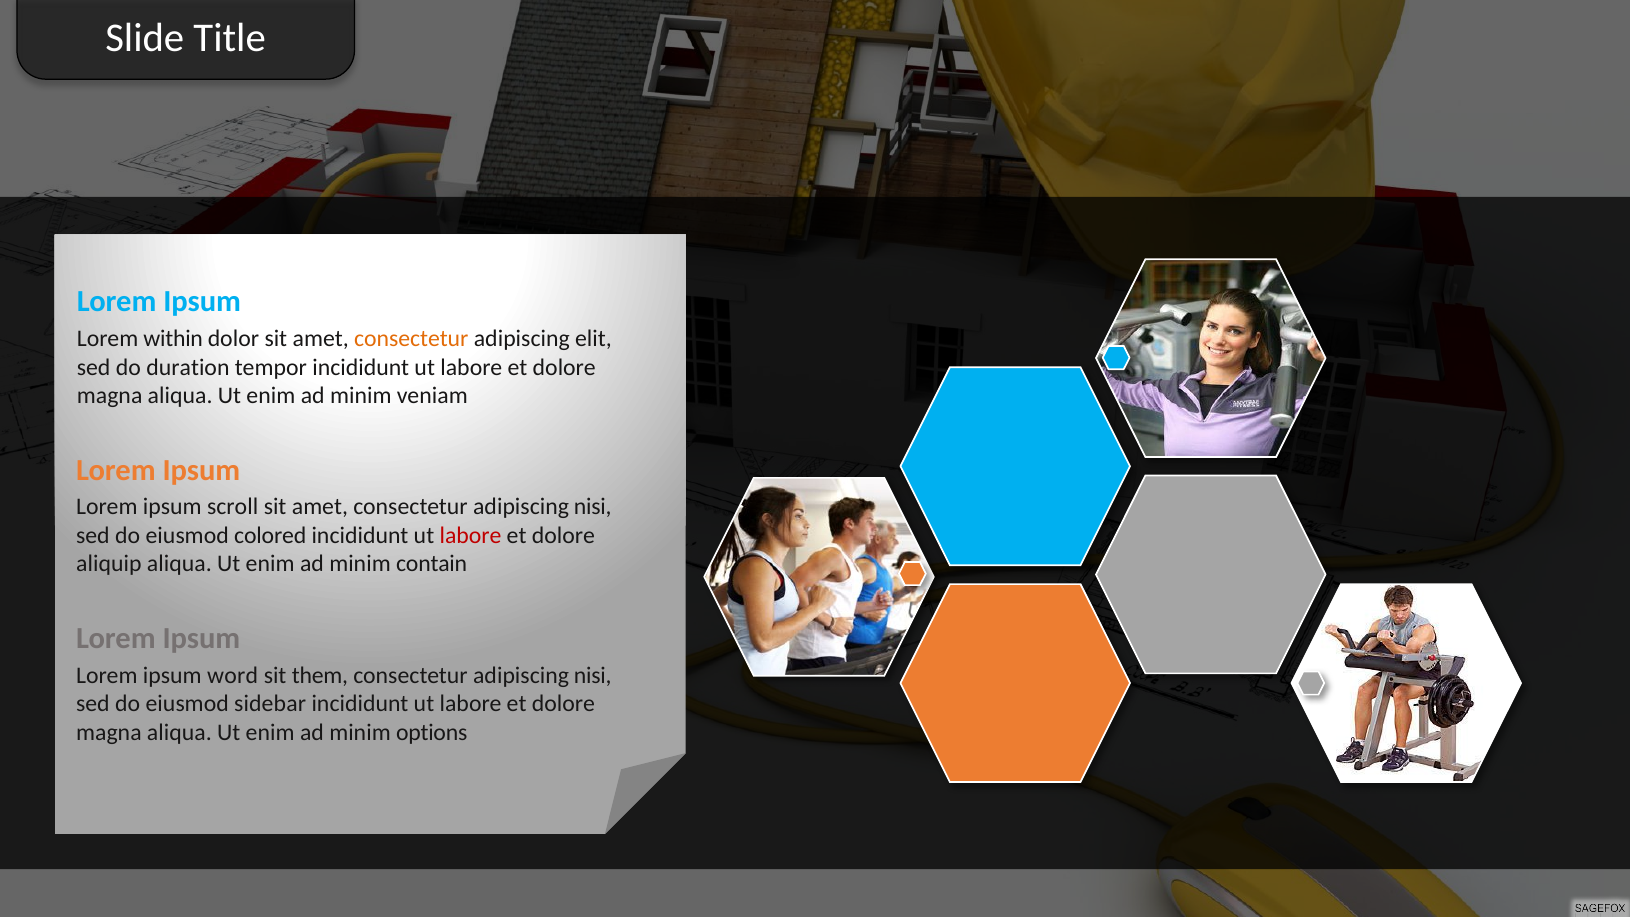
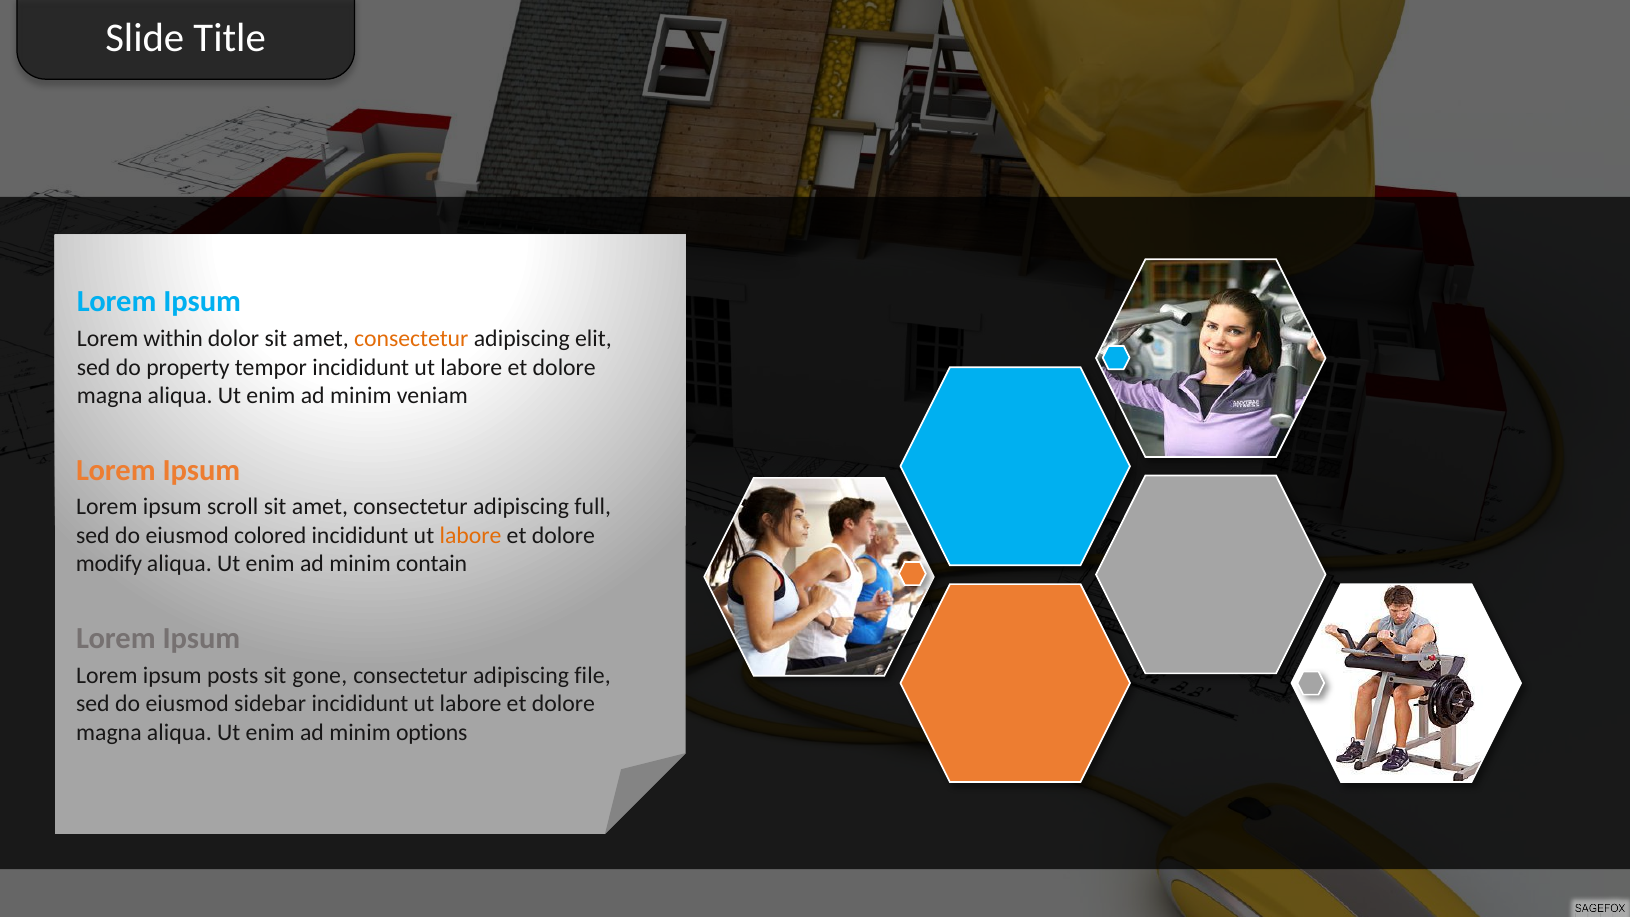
duration: duration -> property (188, 367)
amet consectetur adipiscing nisi: nisi -> full (593, 507)
labore colour: red -> orange (471, 535)
aliquip: aliquip -> modify (109, 564)
word: word -> posts (233, 675)
them: them -> gone (320, 675)
nisi: nisi -> file (593, 675)
